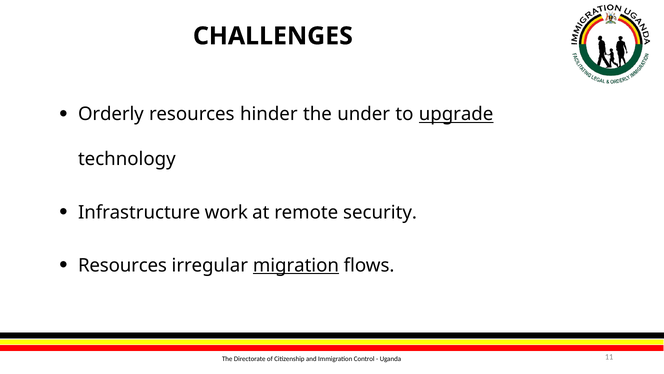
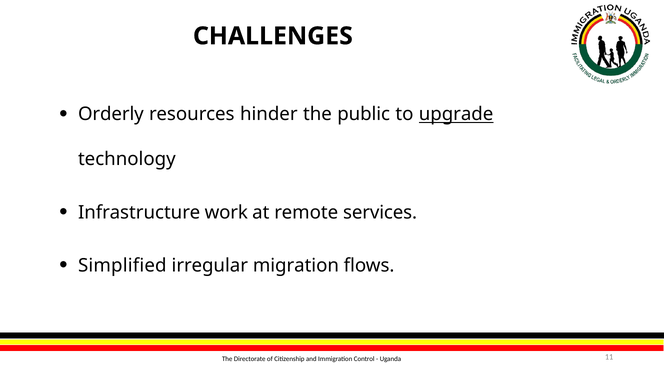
under: under -> public (364, 114)
security: security -> services (380, 212)
Resources: Resources -> Simplified (122, 265)
migration underline: present -> none (296, 265)
